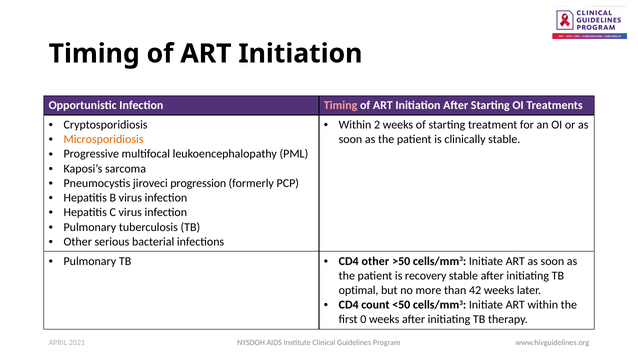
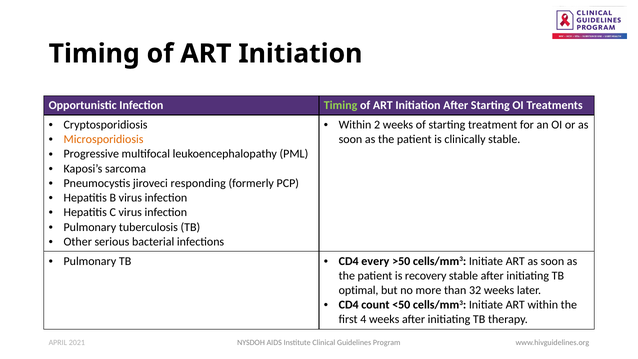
Timing colour: pink -> light green (341, 105)
progression: progression -> responding (198, 183)
CD4 other: other -> every (375, 261)
42: 42 -> 32 (475, 290)
0: 0 -> 4 (363, 319)
